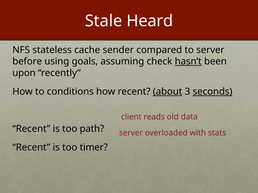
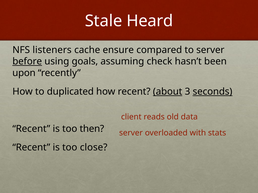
stateless: stateless -> listeners (52, 50)
sender: sender -> ensure (118, 50)
before underline: none -> present (27, 62)
hasn’t underline: present -> none (188, 62)
conditions: conditions -> duplicated (70, 92)
path: path -> then (92, 129)
timer: timer -> close (94, 148)
